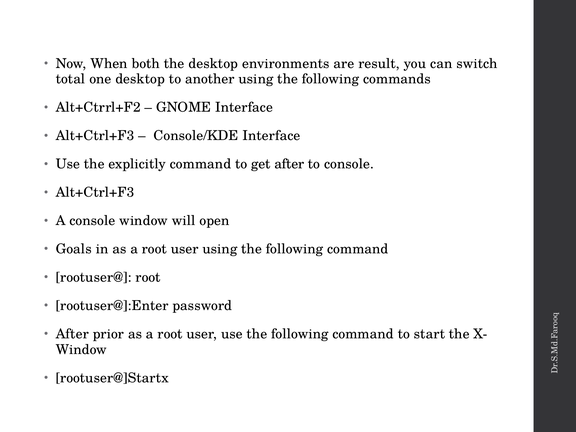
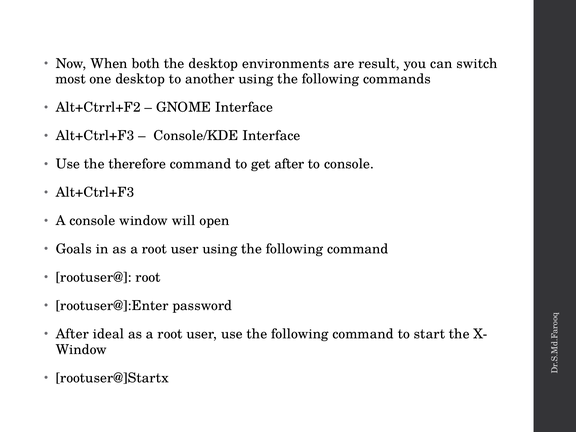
total: total -> most (71, 79)
explicitly: explicitly -> therefore (137, 164)
prior: prior -> ideal (108, 334)
